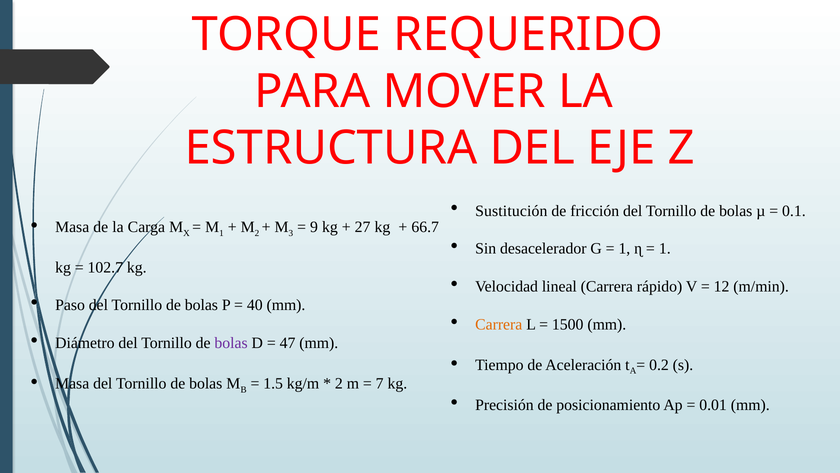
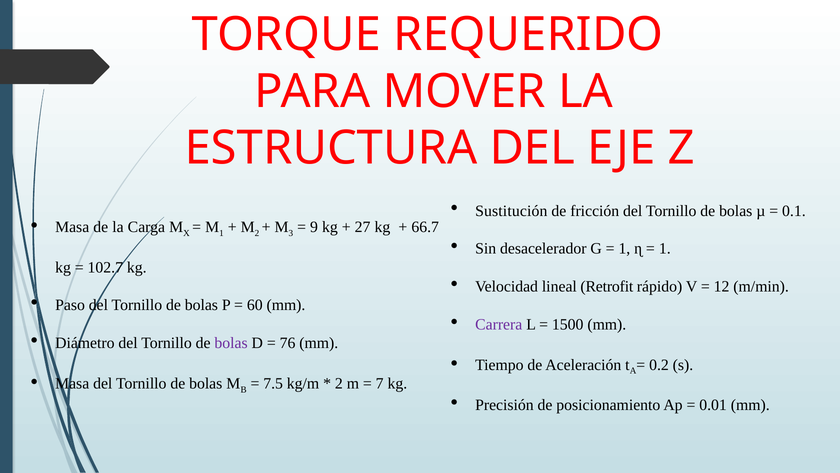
lineal Carrera: Carrera -> Retrofit (607, 286)
40: 40 -> 60 (255, 305)
Carrera colour: orange -> purple (499, 324)
47: 47 -> 76 (288, 343)
1.5: 1.5 -> 7.5 (273, 383)
